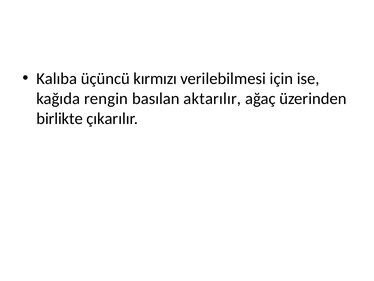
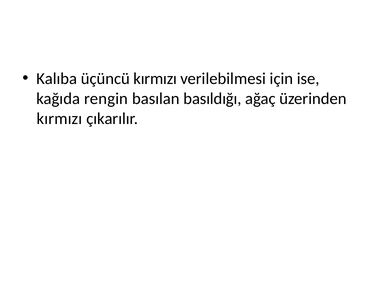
aktarılır: aktarılır -> basıldığı (212, 98)
birlikte: birlikte -> kırmızı (59, 118)
